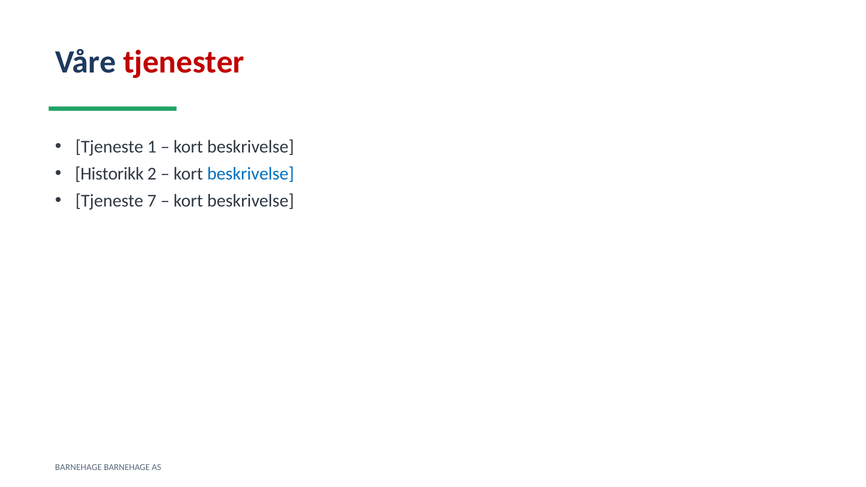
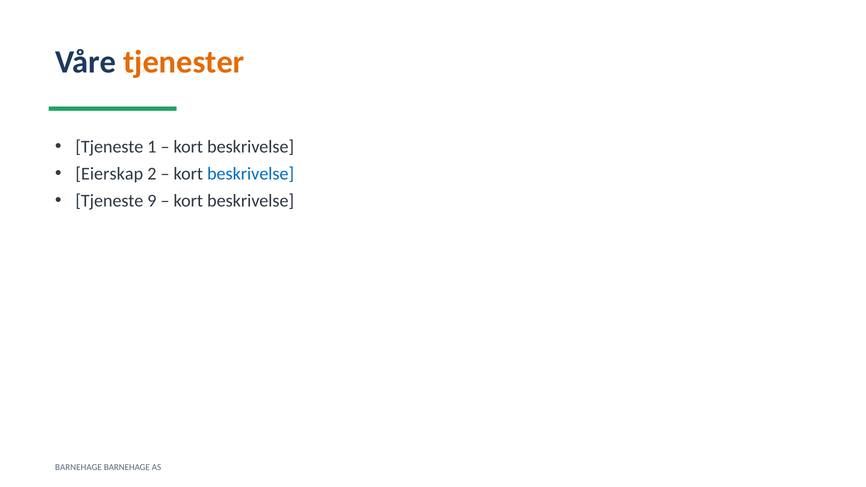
tjenester colour: red -> orange (184, 62)
Historikk: Historikk -> Eierskap (109, 174)
7: 7 -> 9 (152, 201)
